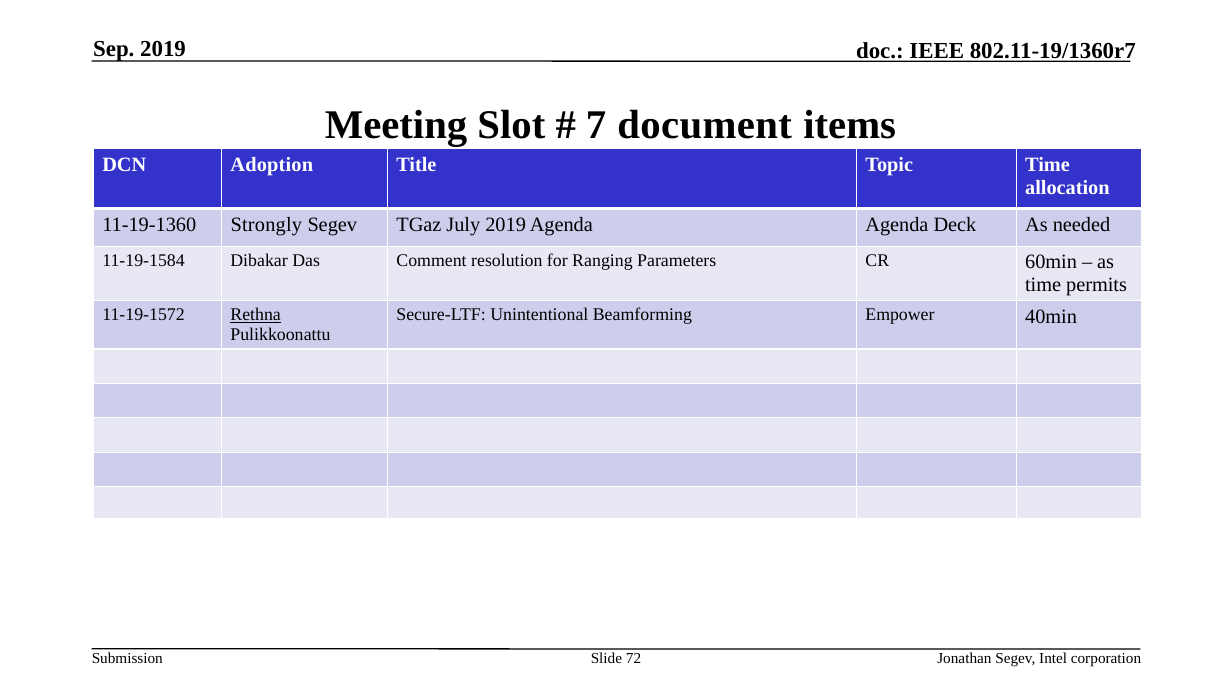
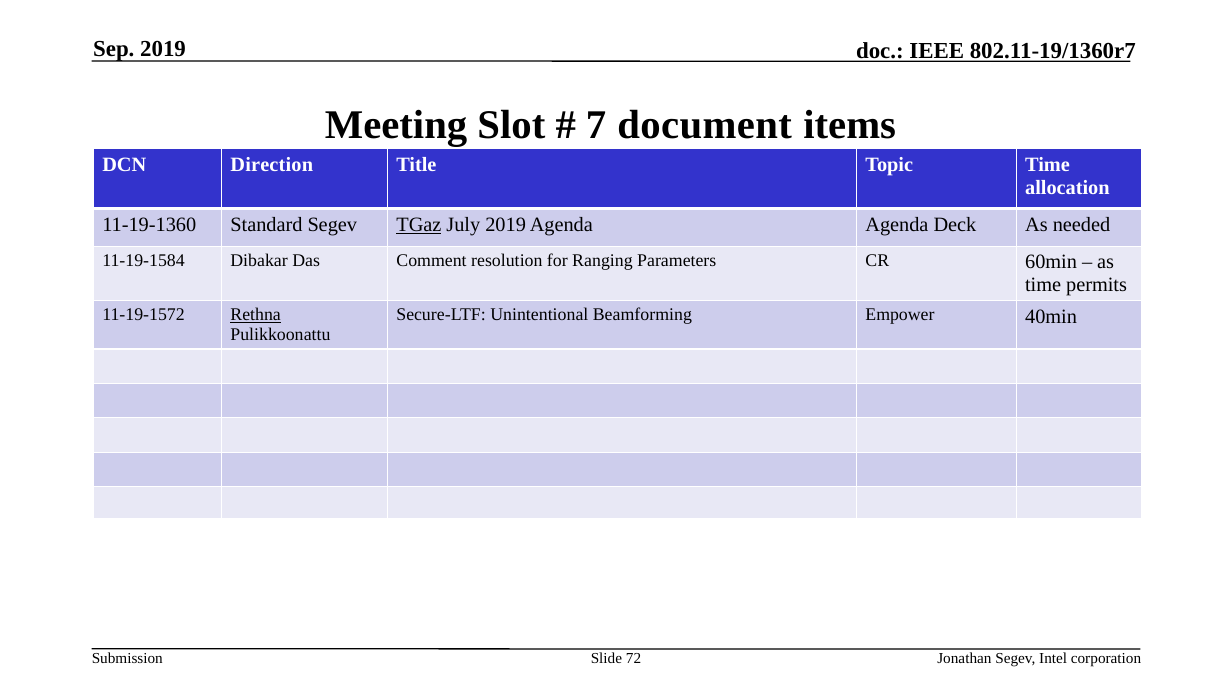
Adoption: Adoption -> Direction (272, 165)
Strongly: Strongly -> Standard (266, 225)
TGaz underline: none -> present (419, 225)
